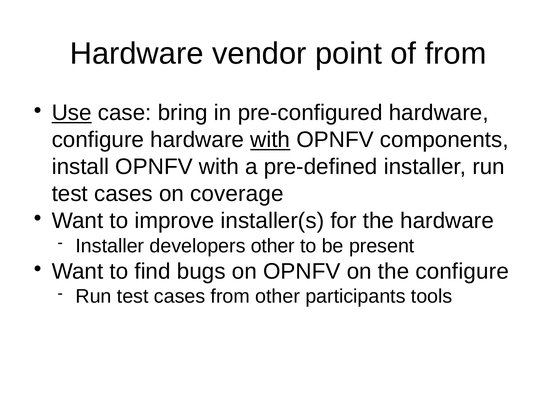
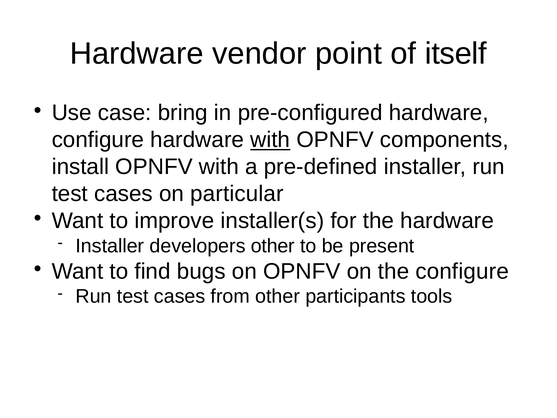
of from: from -> itself (456, 54)
Use underline: present -> none (72, 113)
coverage: coverage -> particular (237, 194)
